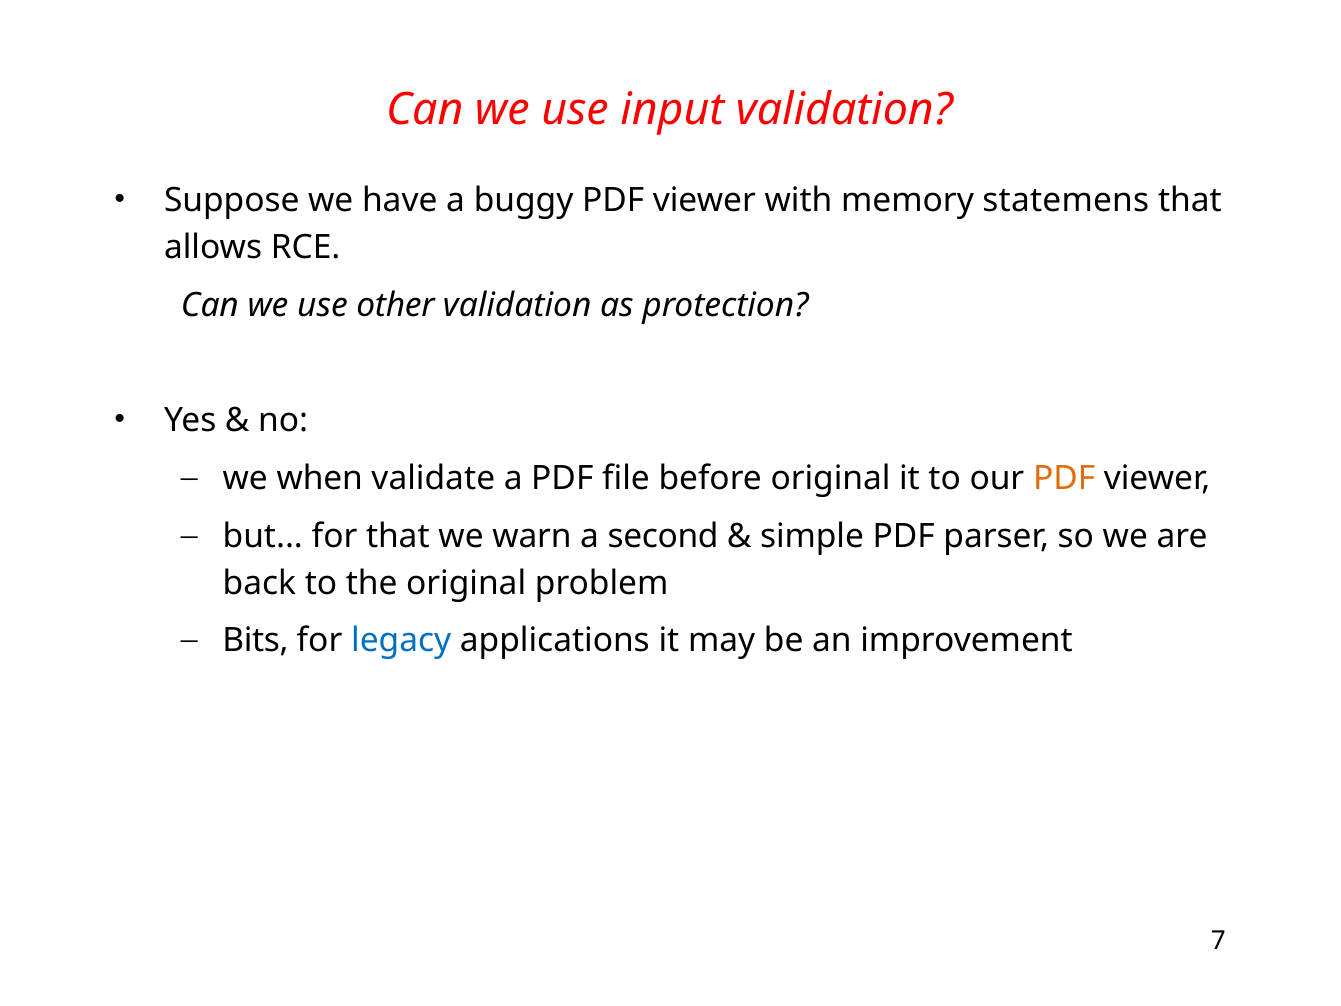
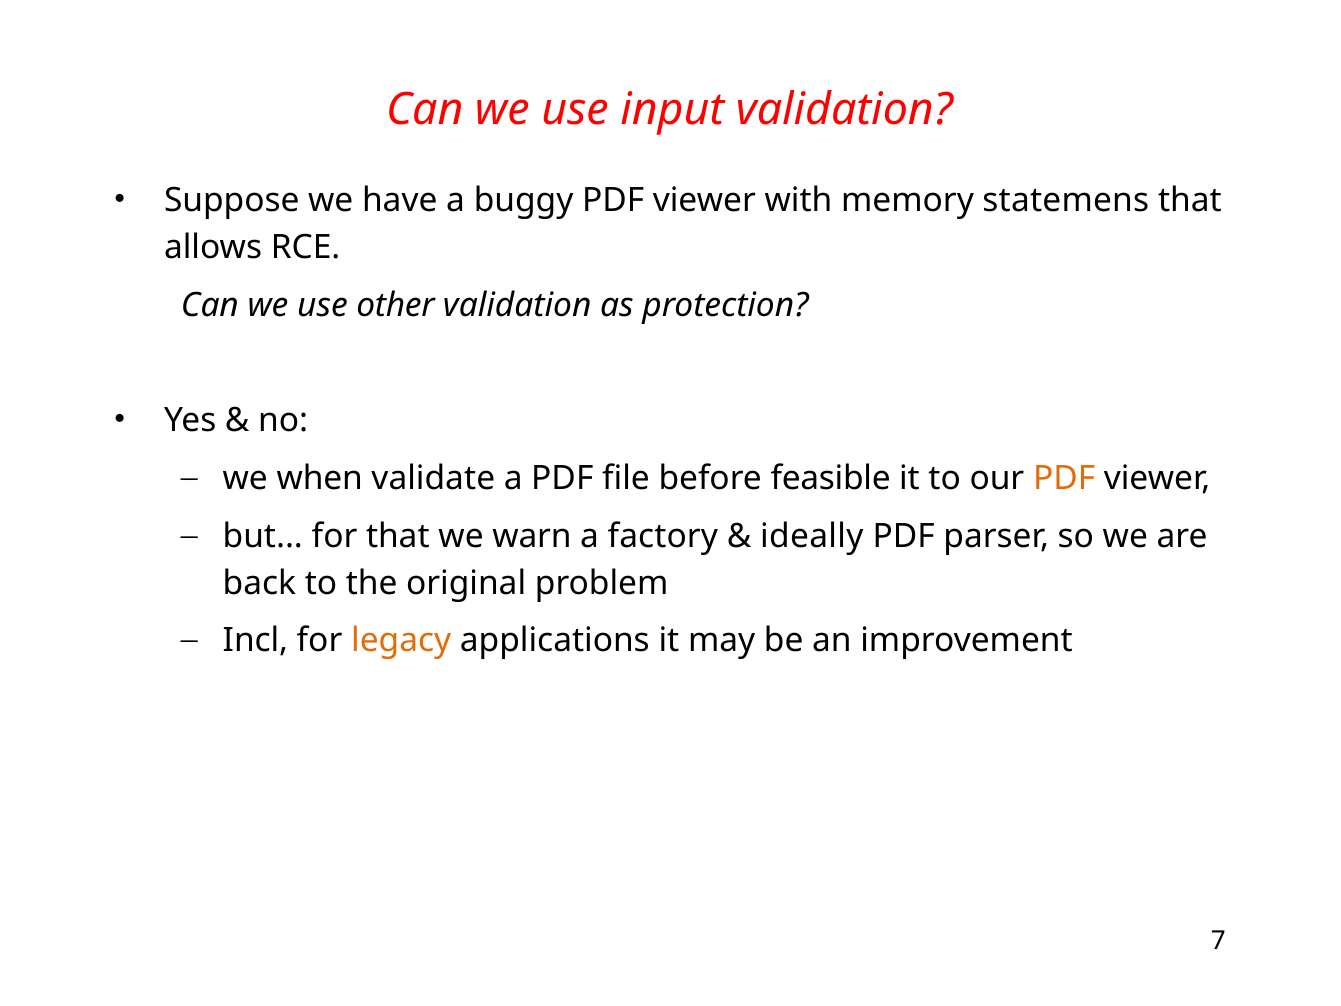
before original: original -> feasible (831, 479)
second: second -> factory (663, 536)
simple: simple -> ideally (812, 536)
Bits: Bits -> Incl (255, 641)
legacy colour: blue -> orange (401, 641)
